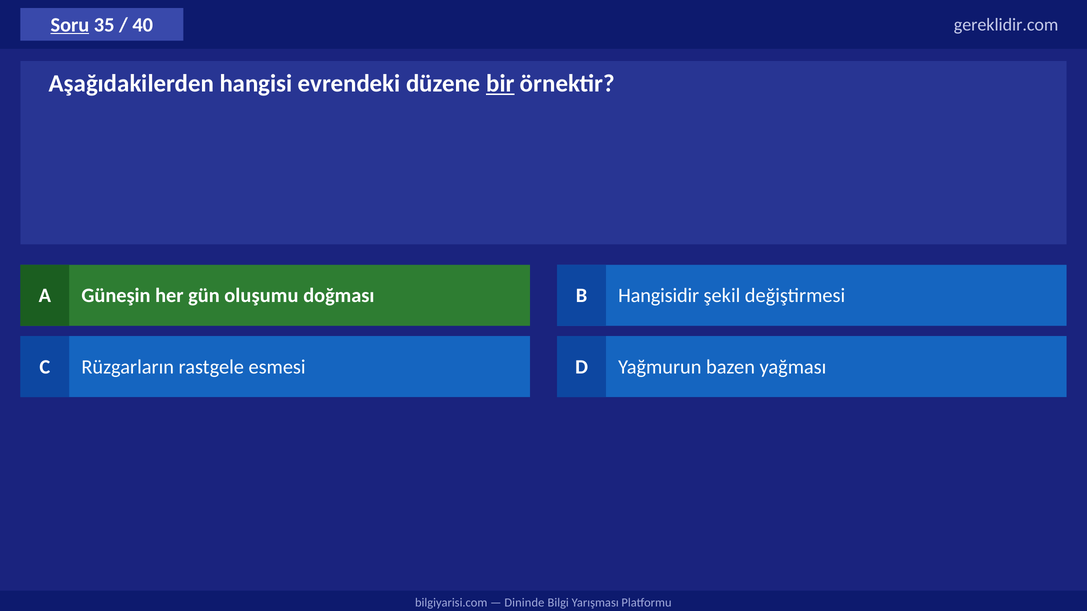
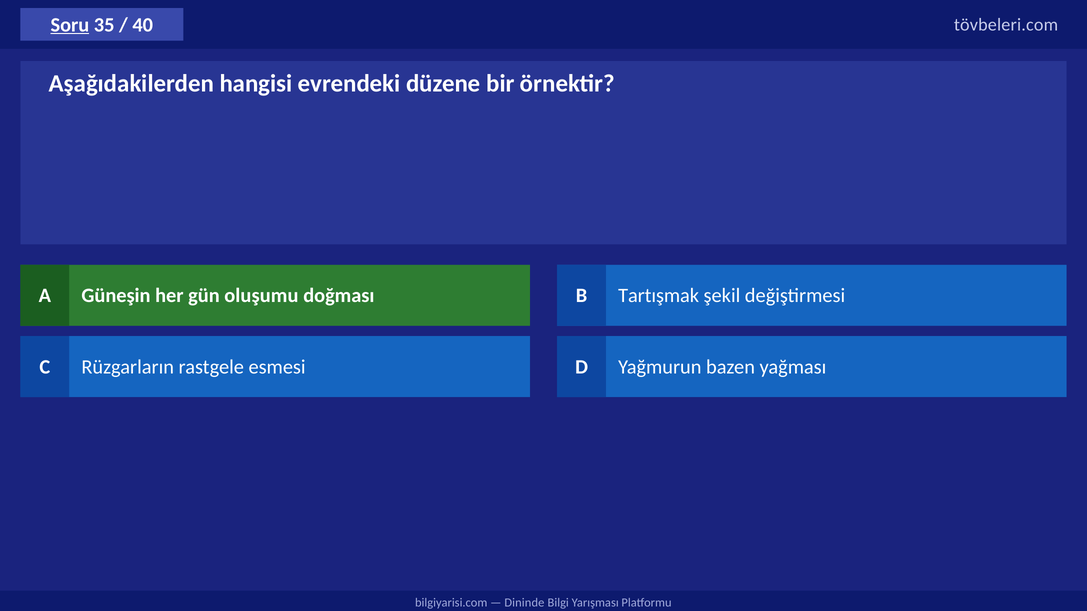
gereklidir.com: gereklidir.com -> tövbeleri.com (1006, 25)
bir underline: present -> none (500, 84)
Hangisidir: Hangisidir -> Tartışmak (659, 296)
